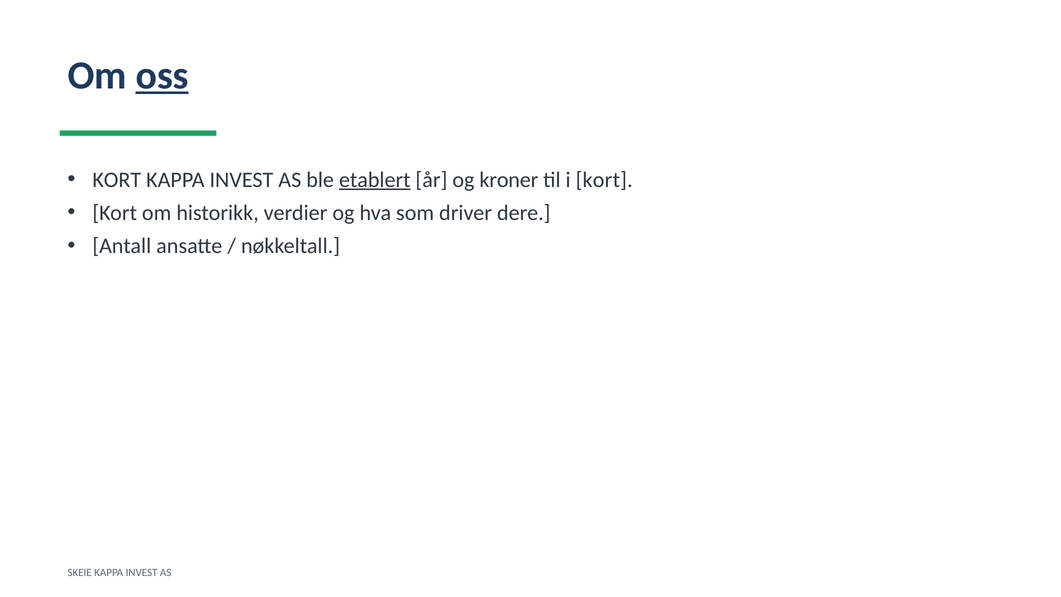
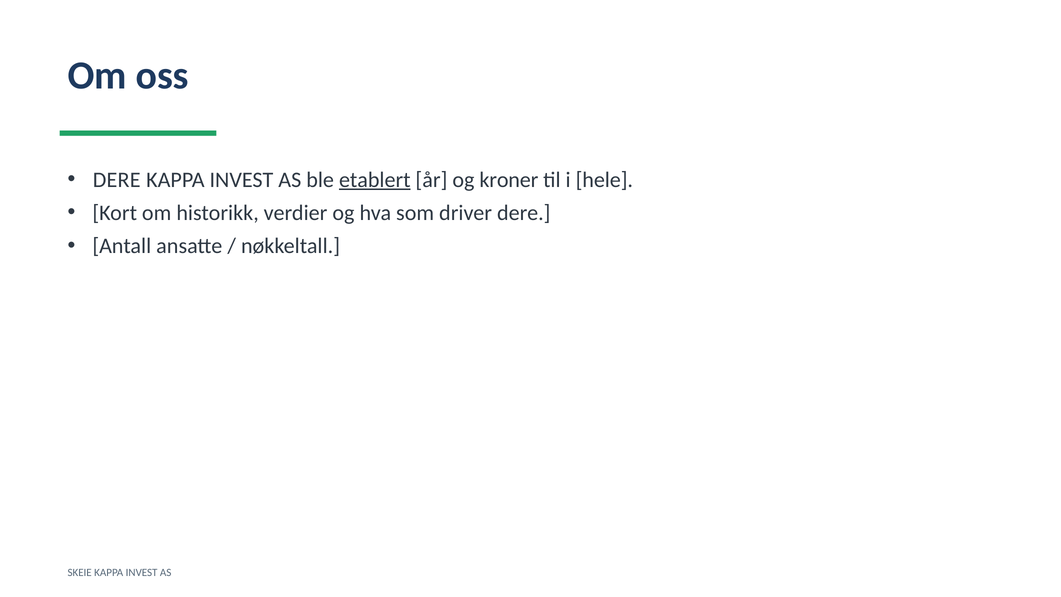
oss underline: present -> none (162, 76)
KORT: KORT -> DERE (117, 180)
i kort: kort -> hele (604, 180)
